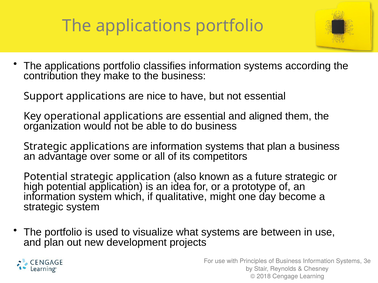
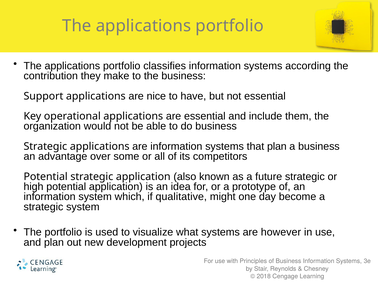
aligned: aligned -> include (266, 116)
between: between -> however (281, 233)
